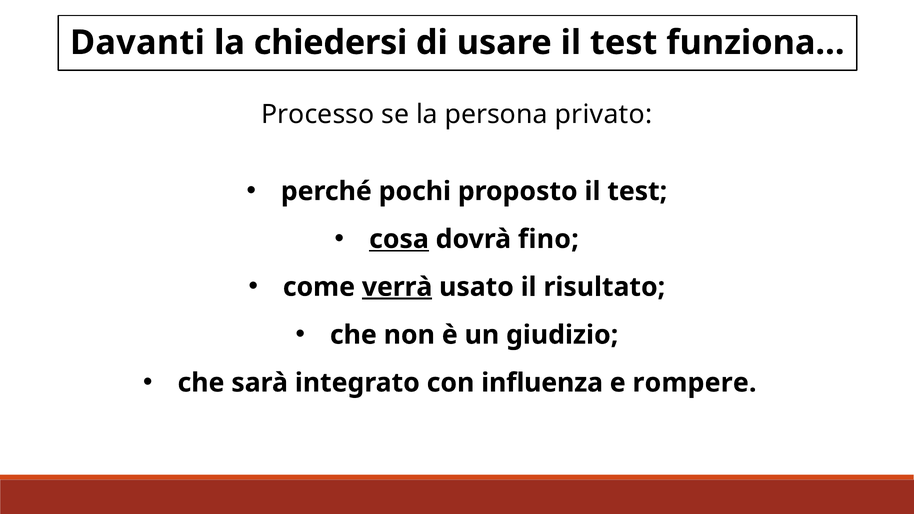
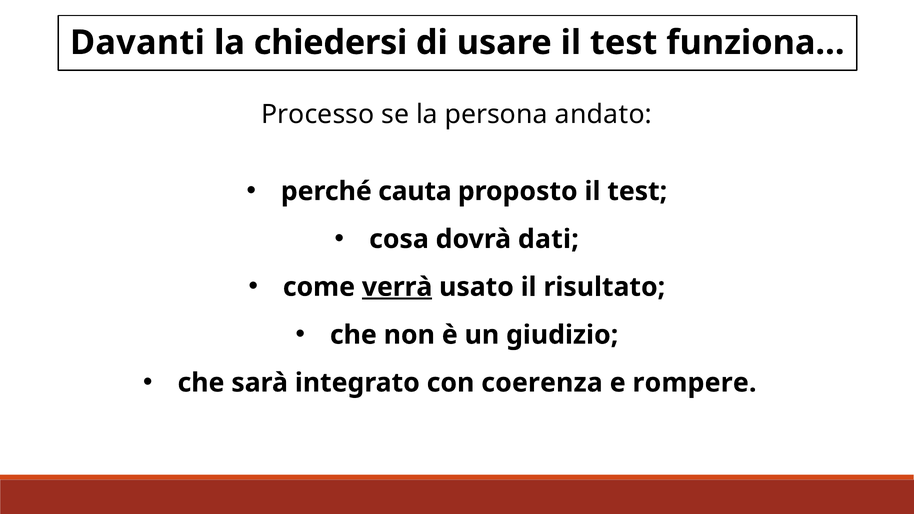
privato: privato -> andato (603, 114)
pochi: pochi -> cauta (415, 191)
cosa underline: present -> none (399, 239)
fino: fino -> dati (548, 239)
influenza: influenza -> coerenza (542, 383)
